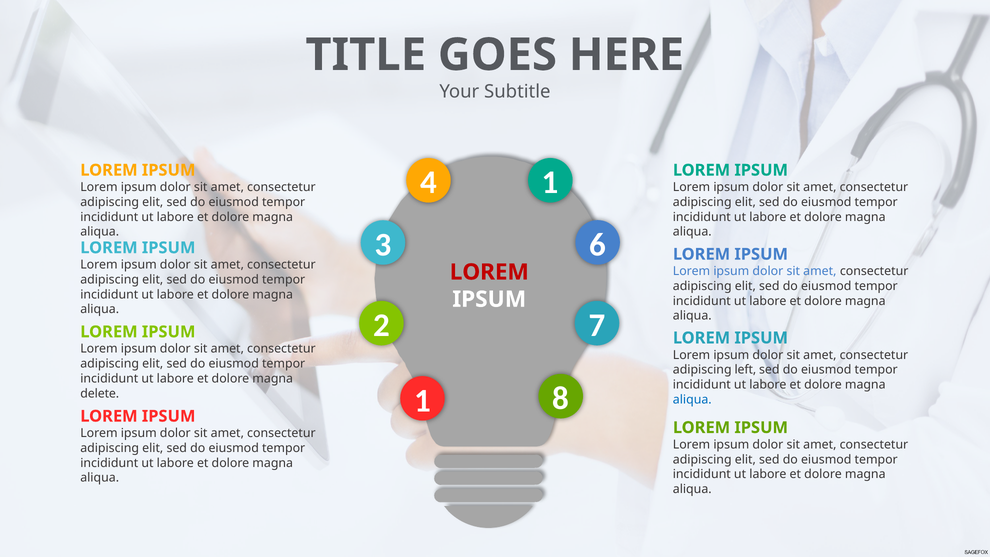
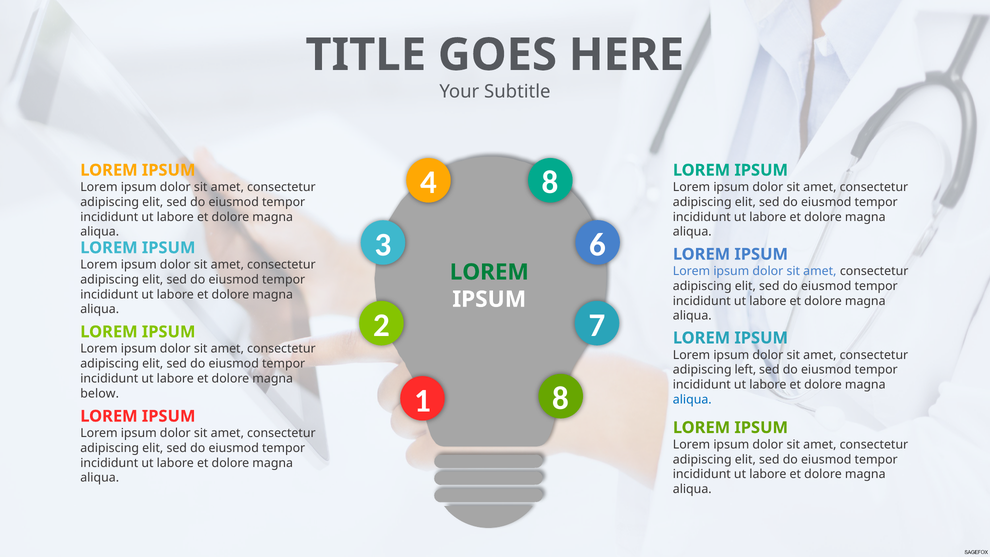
4 1: 1 -> 8 (550, 183)
LOREM colour: red -> green (489, 272)
delete: delete -> below (100, 393)
